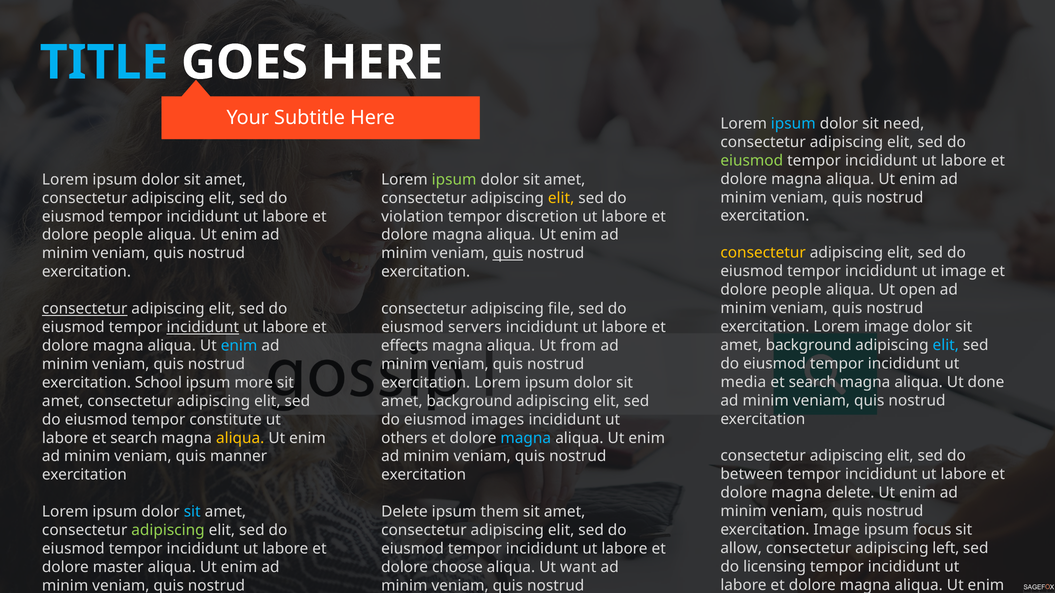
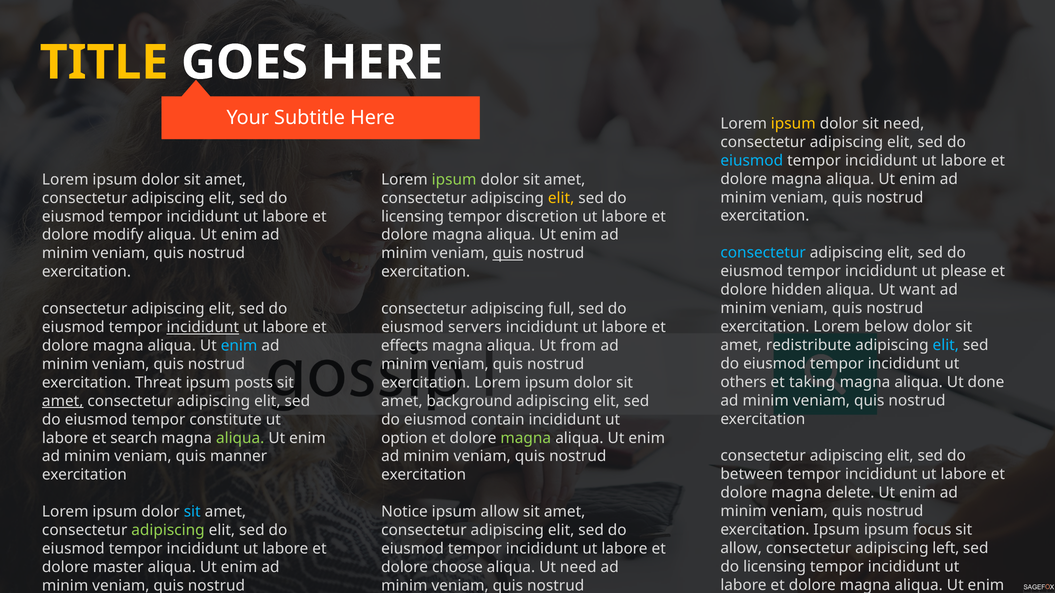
TITLE colour: light blue -> yellow (104, 63)
ipsum colour: light blue -> yellow (793, 124)
eiusmod colour: light green -> light blue (752, 161)
violation: violation -> licensing (413, 217)
people: people -> modify (118, 235)
consectetur colour: yellow -> light blue (763, 253)
ut image: image -> please (964, 271)
people: people -> hidden (797, 290)
open: open -> want (917, 290)
consectetur underline: present -> none (85, 309)
file: file -> full (561, 309)
Lorem image: image -> below (886, 327)
background: background -> redistribute (809, 345)
media: media -> others (744, 382)
search: search -> taking (812, 382)
School: School -> Threat (158, 383)
more: more -> posts (254, 383)
amet underline: none -> present (63, 401)
images: images -> contain (498, 420)
aliqua colour: yellow -> light green (240, 438)
others: others -> option (404, 438)
magna colour: light blue -> light green (526, 438)
Delete: Delete -> Notice (404, 512)
ipsum them: them -> allow (500, 512)
exercitation Image: Image -> Ipsum (837, 530)
Ut want: want -> need (578, 568)
